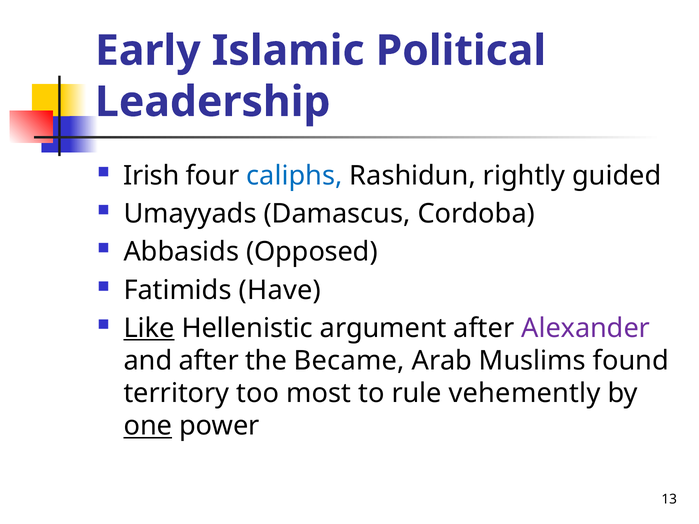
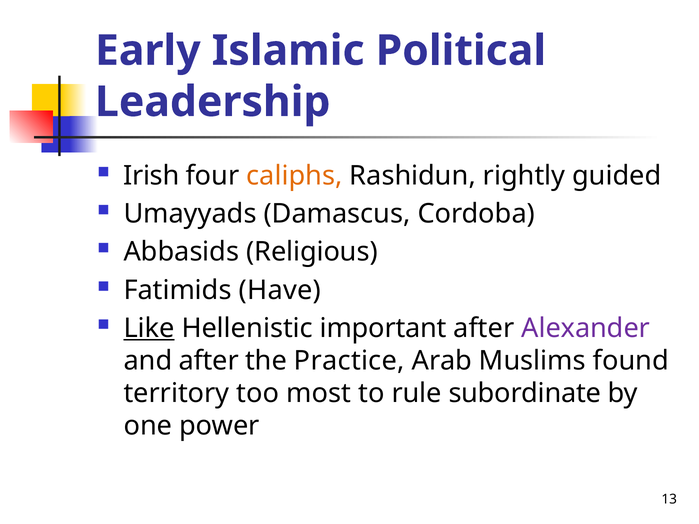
caliphs colour: blue -> orange (294, 176)
Opposed: Opposed -> Religious (312, 252)
argument: argument -> important (383, 328)
Became: Became -> Practice (349, 361)
vehemently: vehemently -> subordinate (525, 394)
one underline: present -> none (148, 426)
